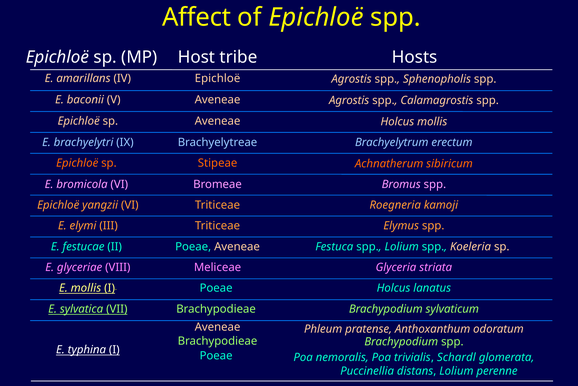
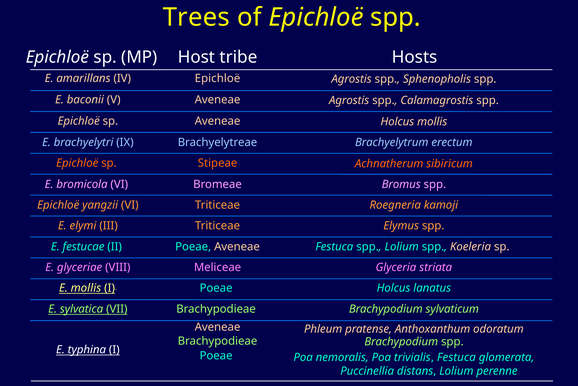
Affect: Affect -> Trees (196, 17)
trivialis Schardl: Schardl -> Festuca (456, 357)
